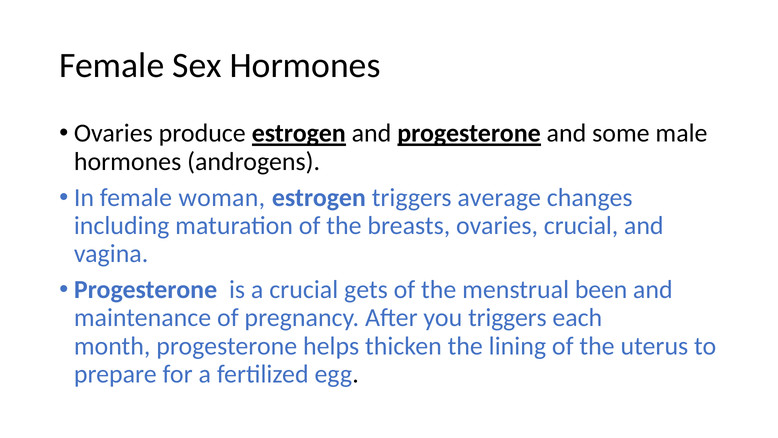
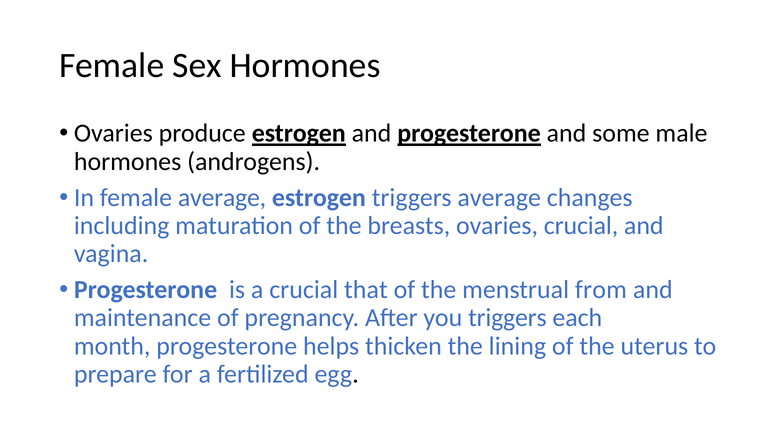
female woman: woman -> average (222, 197)
gets: gets -> that (366, 290)
been: been -> from (601, 290)
